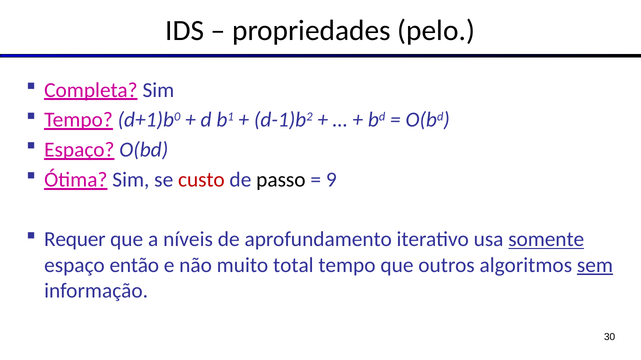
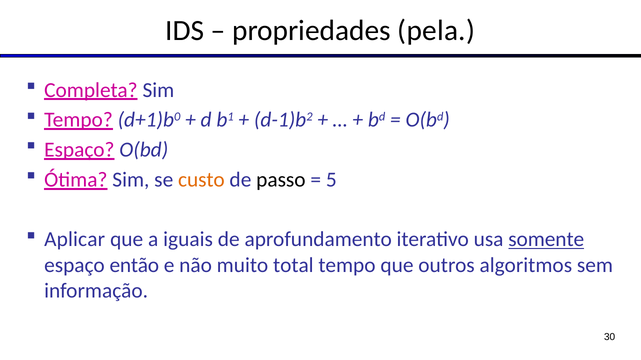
pelo: pelo -> pela (436, 31)
custo colour: red -> orange (201, 180)
9: 9 -> 5 (331, 180)
Requer: Requer -> Aplicar (75, 240)
níveis: níveis -> iguais (188, 240)
sem underline: present -> none (595, 265)
